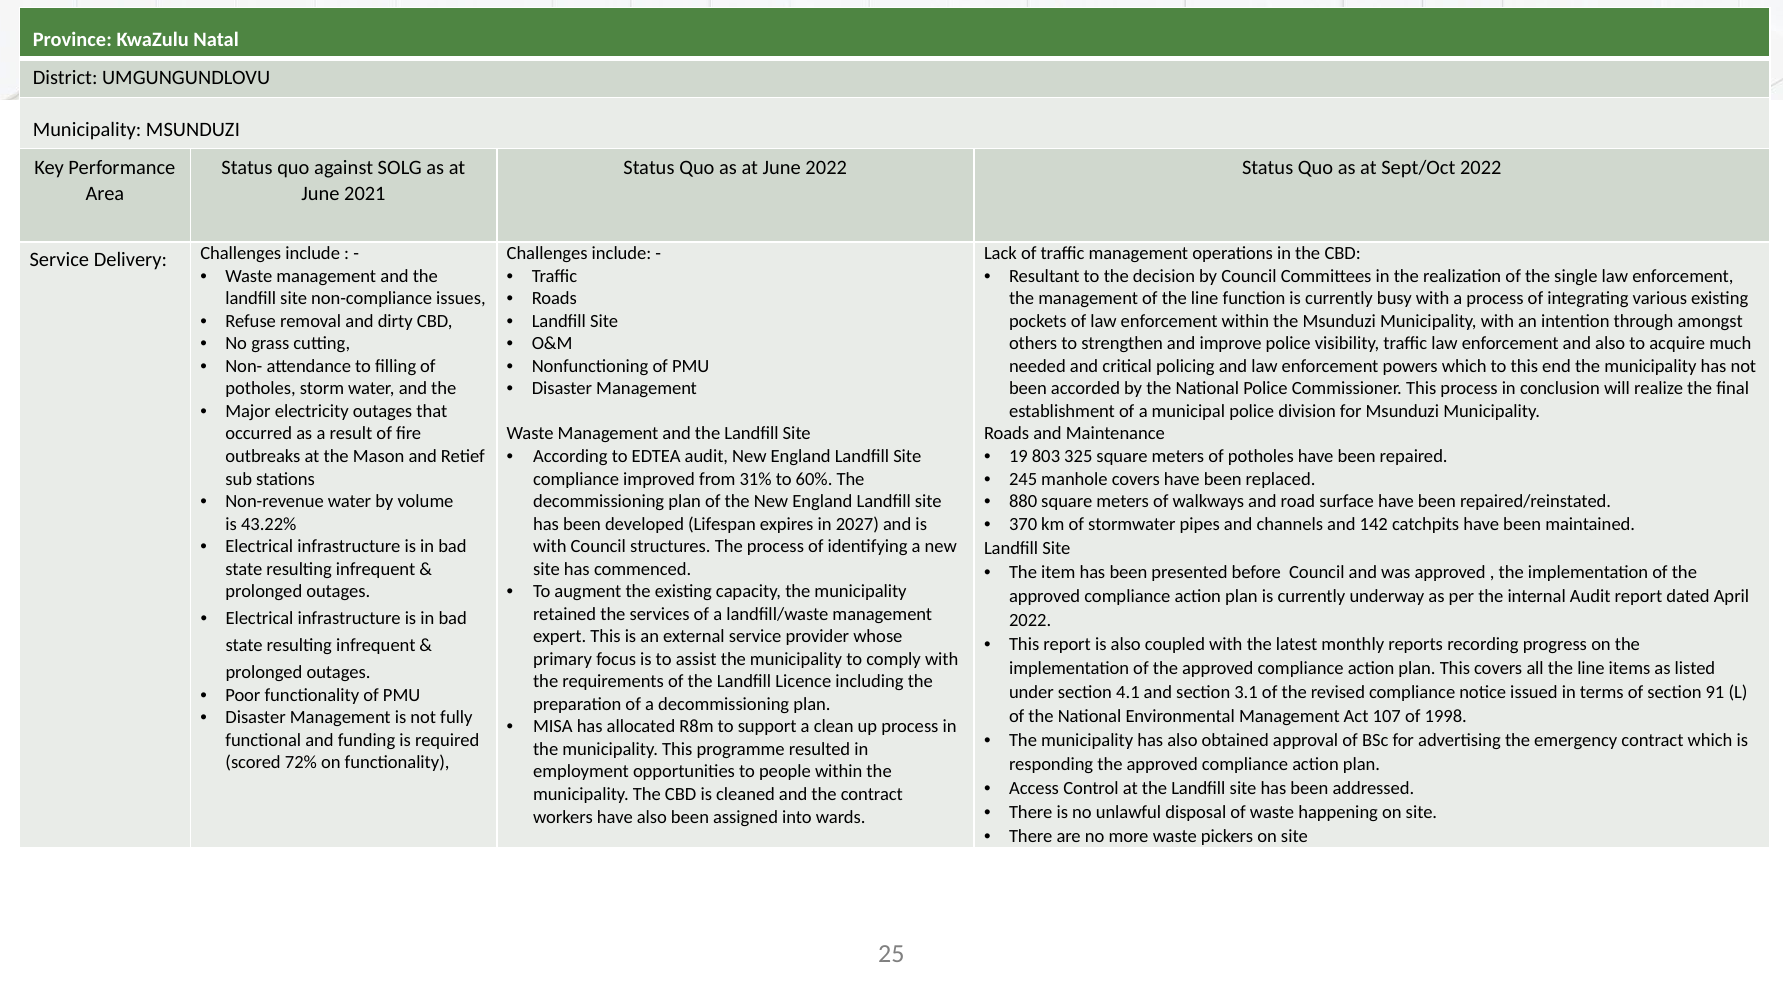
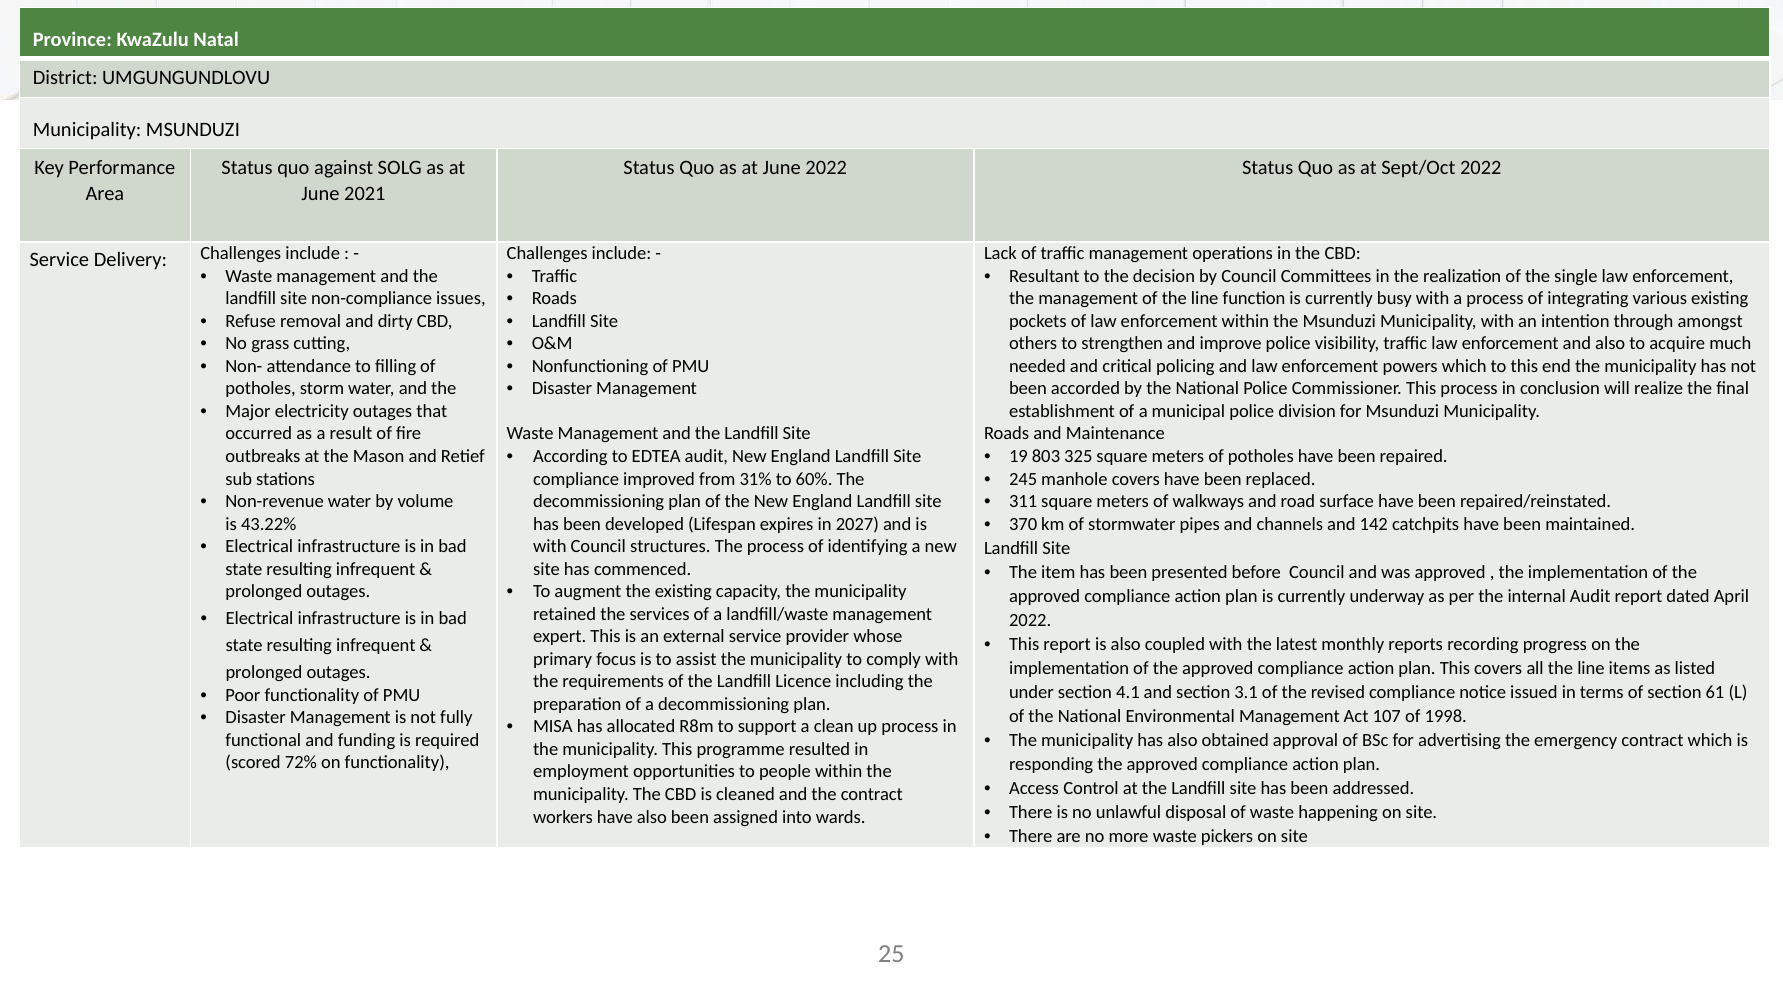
880: 880 -> 311 (1023, 501)
91: 91 -> 61 (1715, 692)
